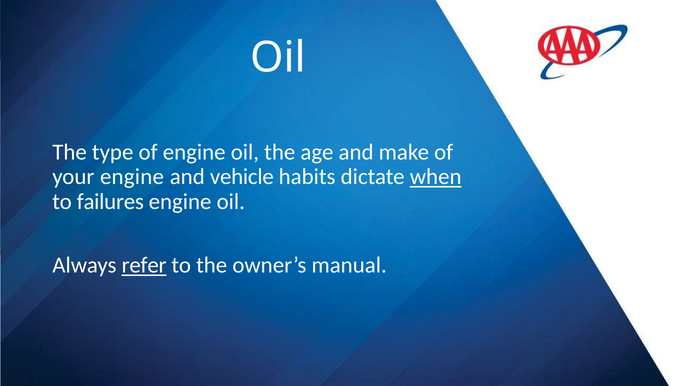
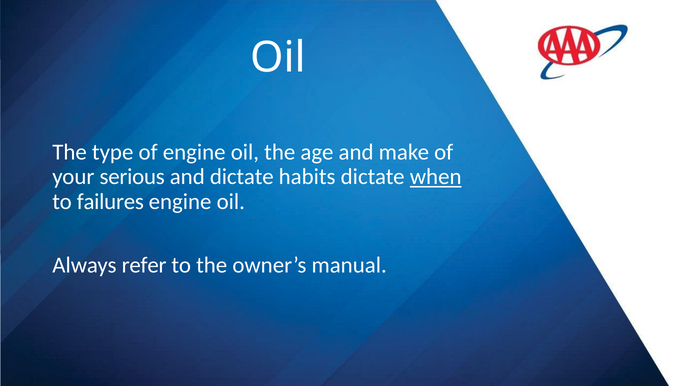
your engine: engine -> serious (132, 177)
and vehicle: vehicle -> dictate (242, 177)
refer underline: present -> none (144, 265)
